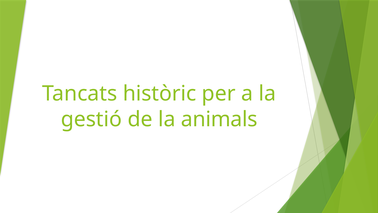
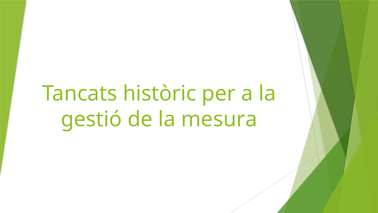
animals: animals -> mesura (219, 119)
